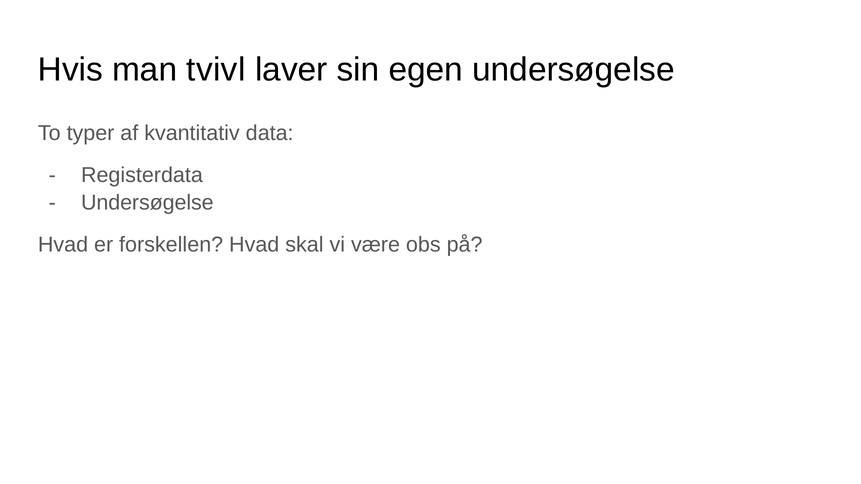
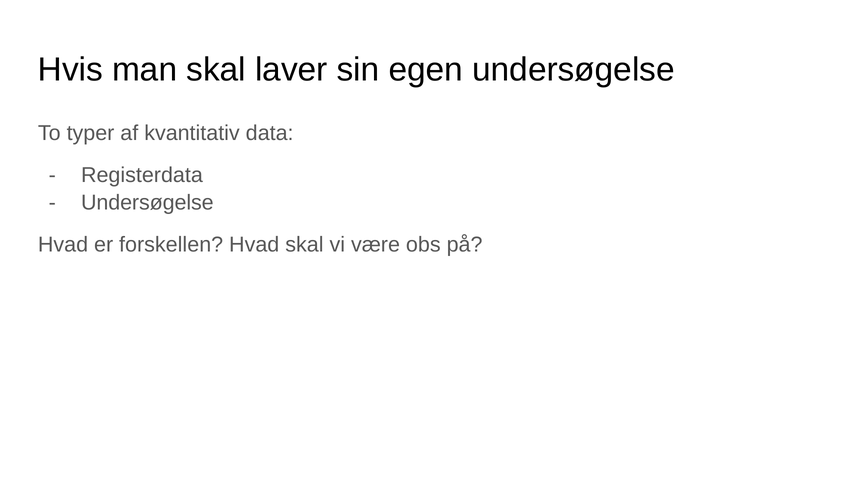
man tvivl: tvivl -> skal (216, 70)
